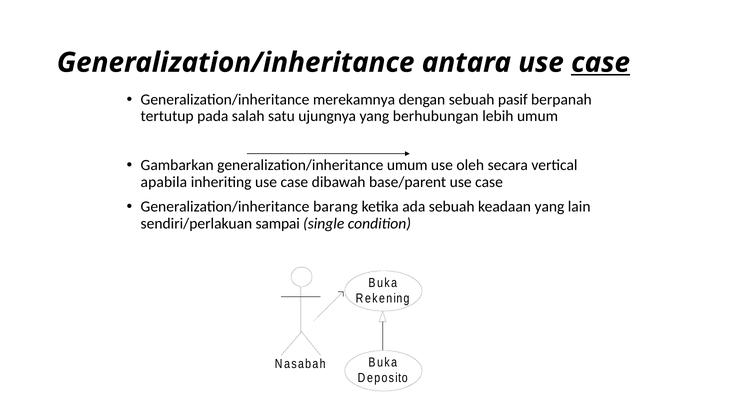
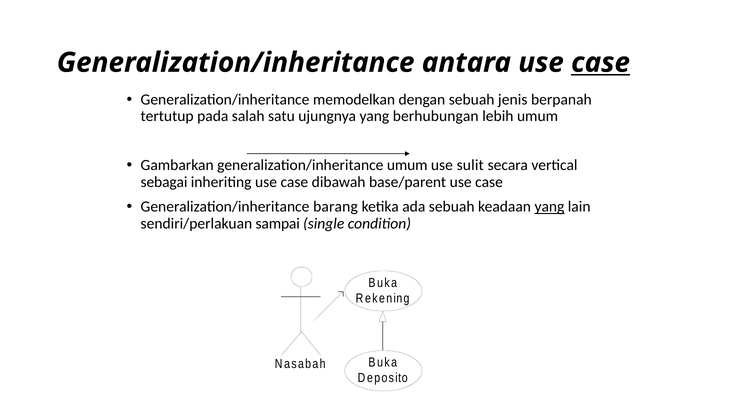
merekamnya: merekamnya -> memodelkan (354, 100)
pasif: pasif -> jenis (513, 100)
oleh: oleh -> sulit (470, 165)
apabila: apabila -> sebagai (164, 182)
yang underline: none -> present (549, 207)
